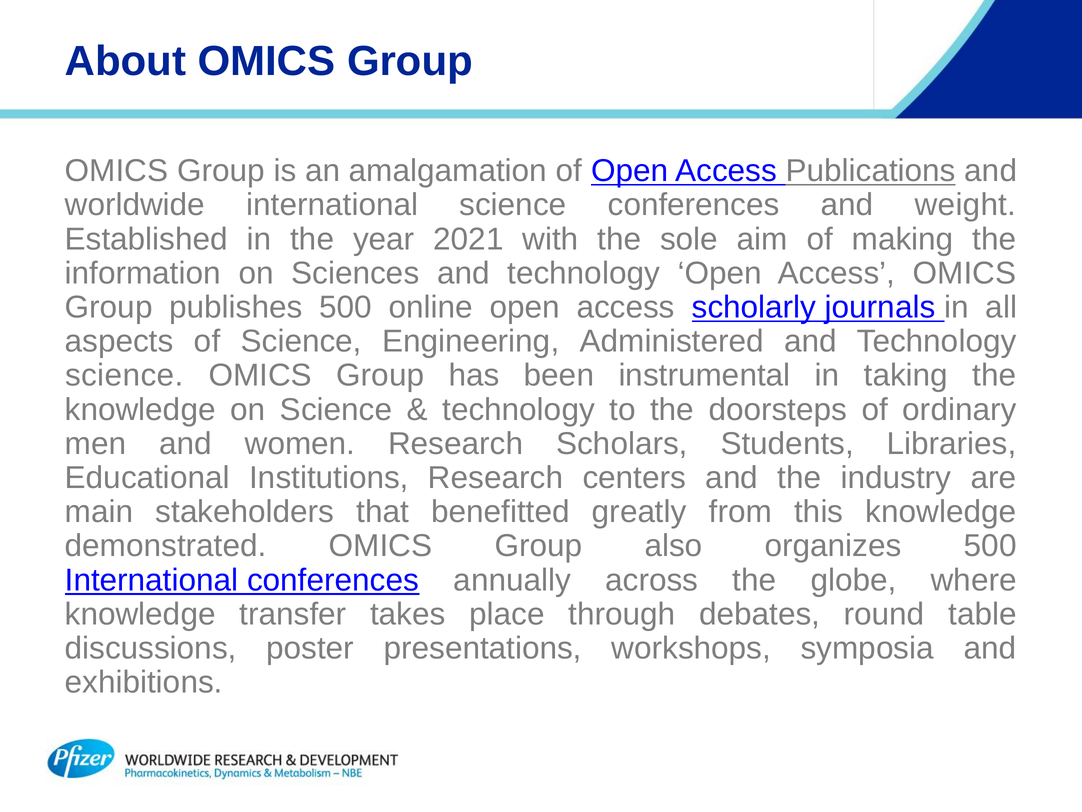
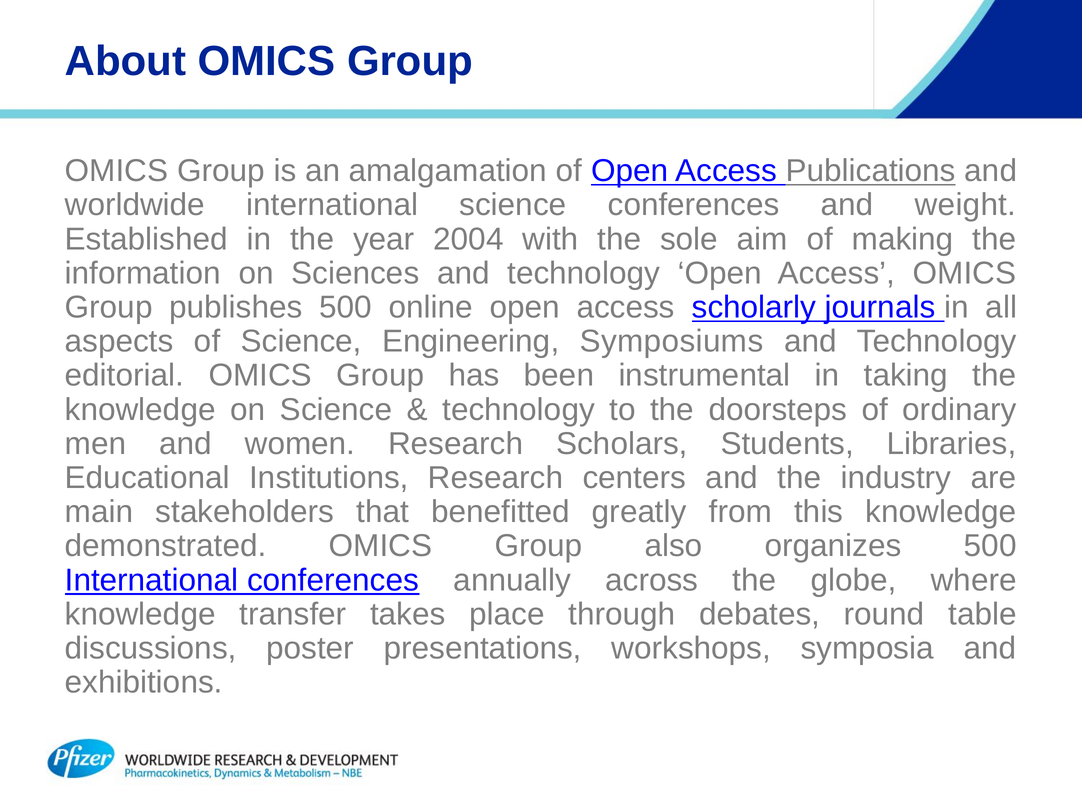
2021: 2021 -> 2004 (468, 239)
Administered: Administered -> Symposiums (672, 341)
science: science -> editorial (124, 375)
